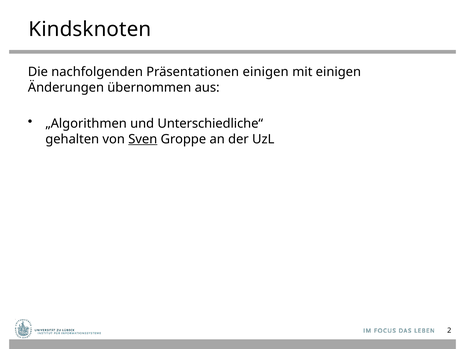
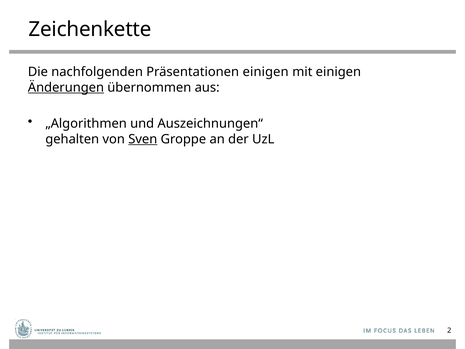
Kindsknoten: Kindsknoten -> Zeichenkette (90, 29)
Änderungen underline: none -> present (66, 87)
Unterschiedliche“: Unterschiedliche“ -> Auszeichnungen“ (210, 124)
